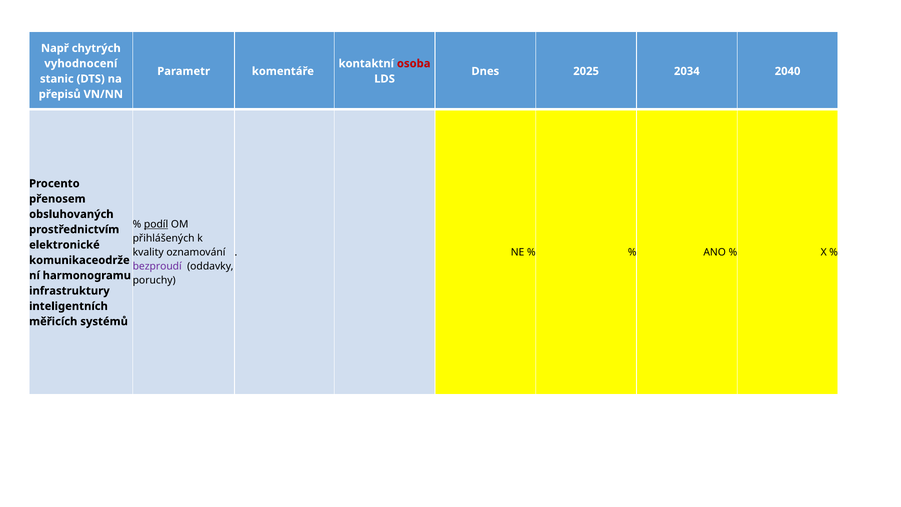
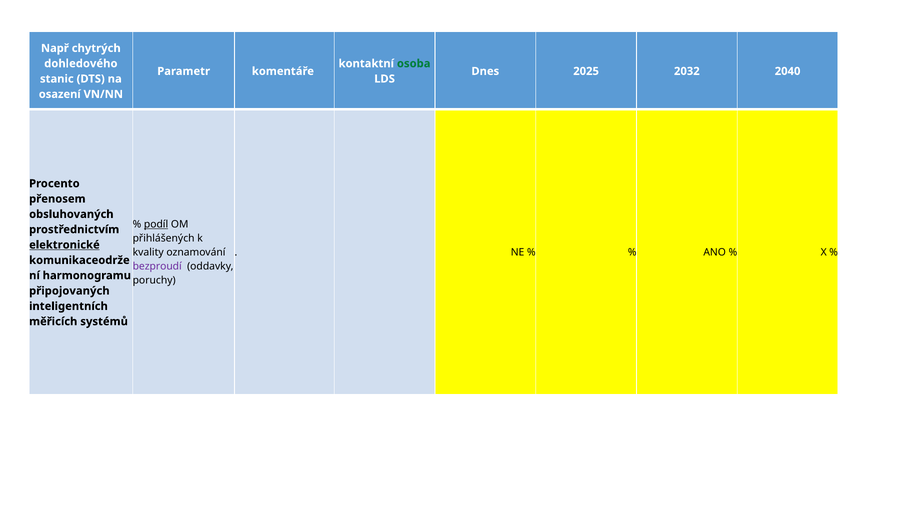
vyhodnocení: vyhodnocení -> dohledového (81, 64)
osoba colour: red -> green (414, 64)
2034: 2034 -> 2032 (687, 71)
přepisů: přepisů -> osazení (60, 94)
elektronické underline: none -> present (64, 245)
infrastruktury: infrastruktury -> připojovaných (69, 291)
